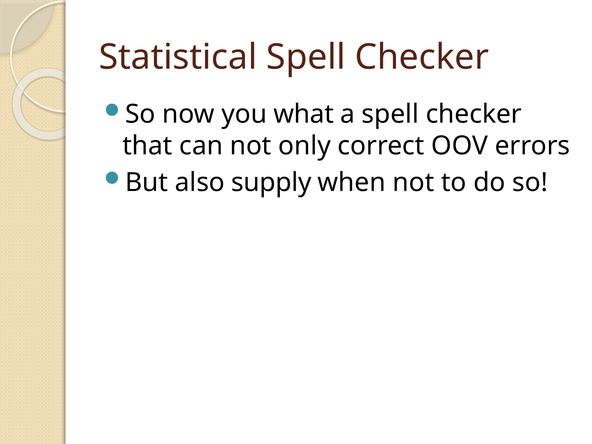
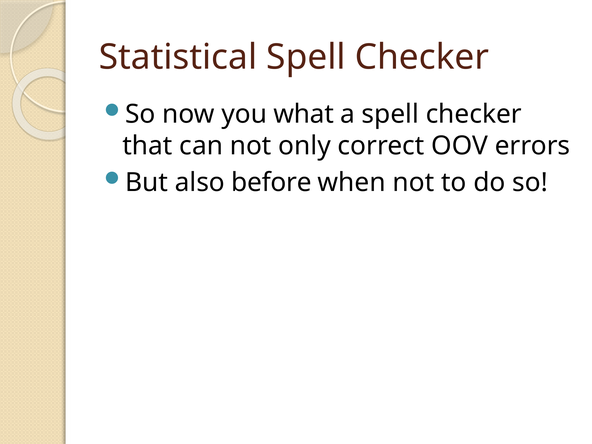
supply: supply -> before (271, 182)
